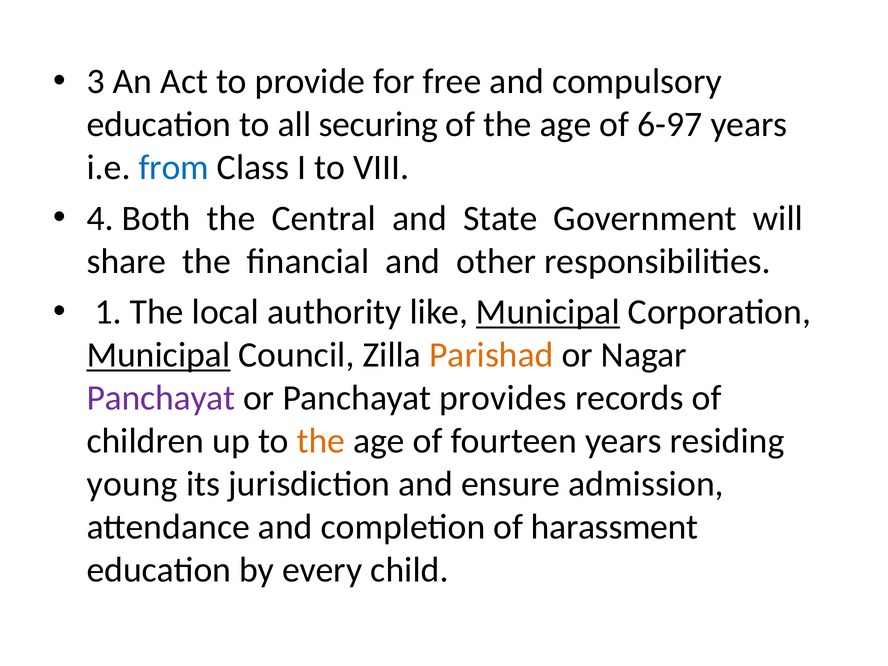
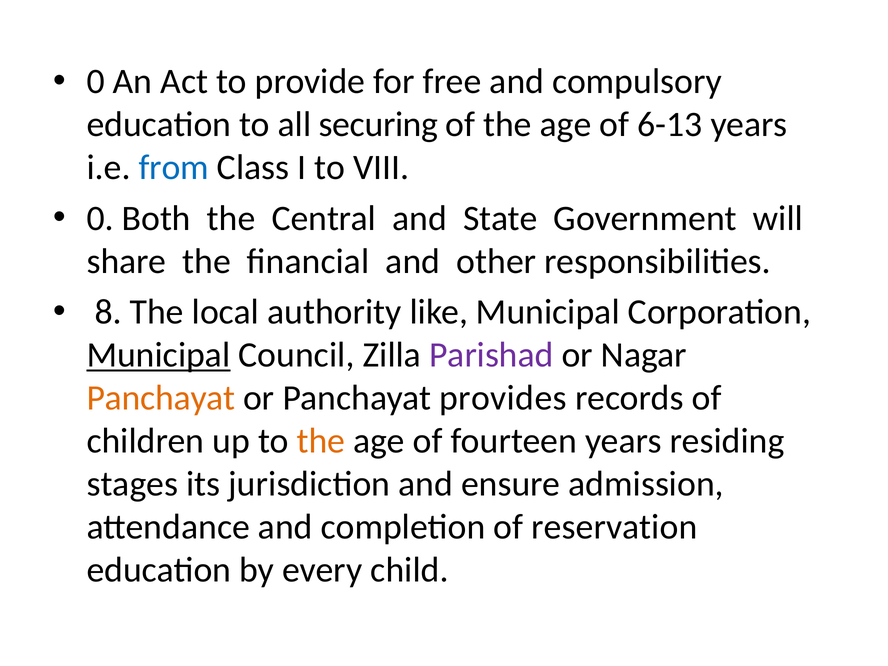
3: 3 -> 0 (96, 82)
6-97: 6-97 -> 6-13 (670, 125)
4: 4 -> 0 (100, 218)
1: 1 -> 8 (108, 312)
Municipal underline: present -> none (548, 312)
Parishad colour: orange -> purple (491, 355)
Panchayat colour: purple -> orange (161, 398)
young: young -> stages (132, 484)
harassment: harassment -> reservation (614, 527)
